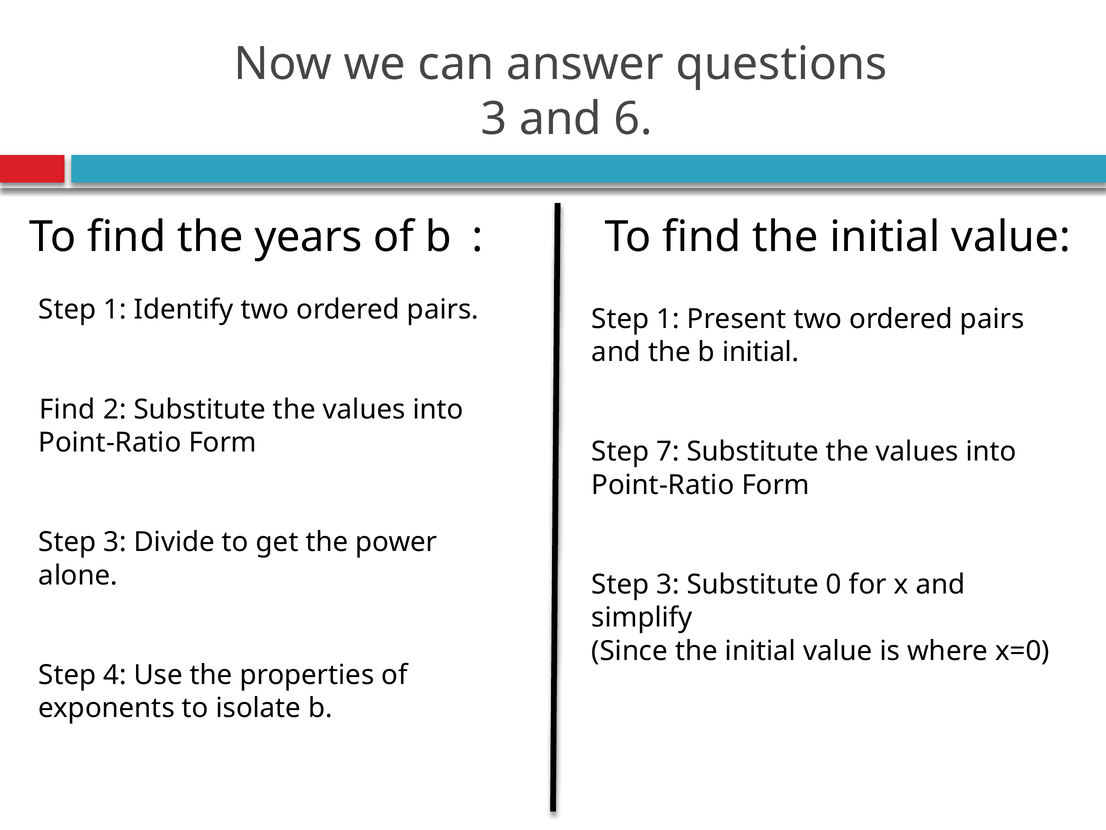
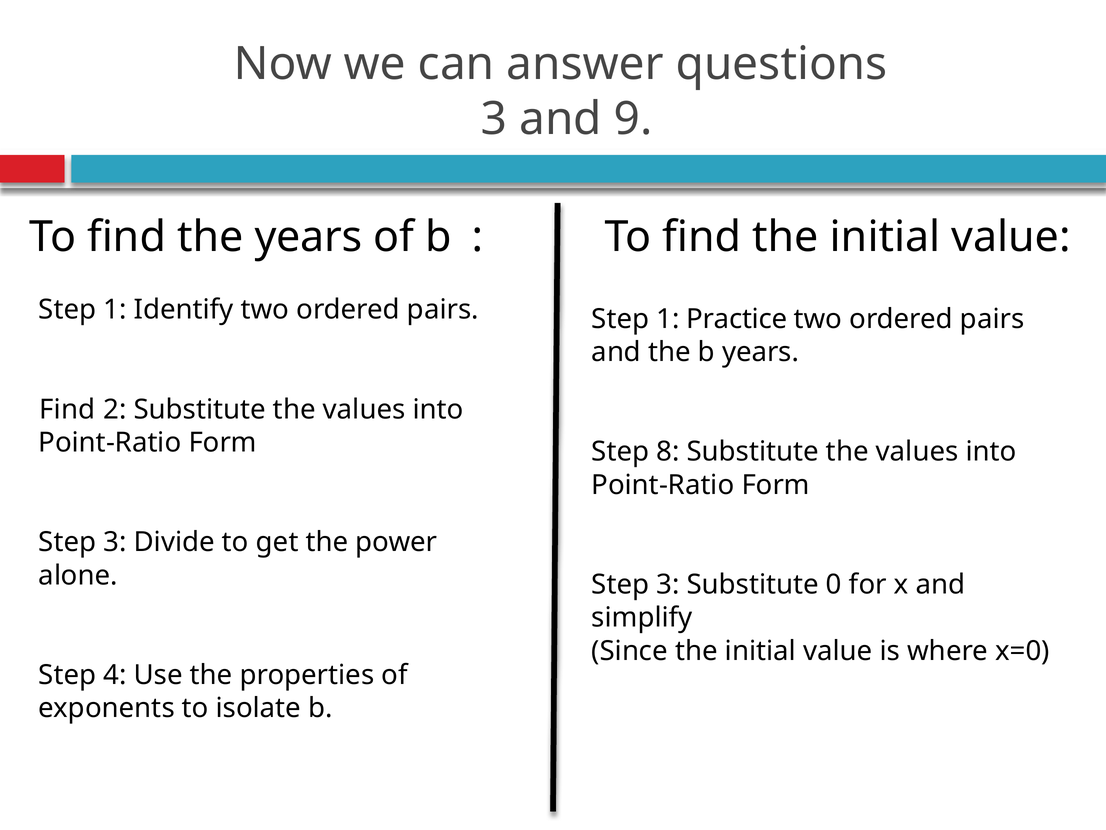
6: 6 -> 9 (633, 119)
Present: Present -> Practice (737, 319)
b initial: initial -> years (761, 352)
7: 7 -> 8 (668, 452)
